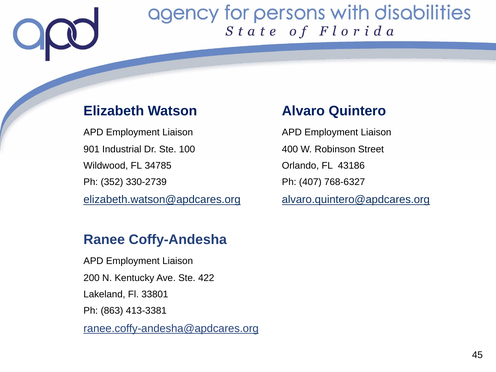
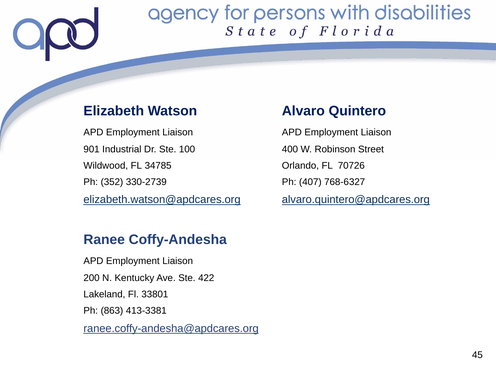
43186: 43186 -> 70726 (351, 166)
